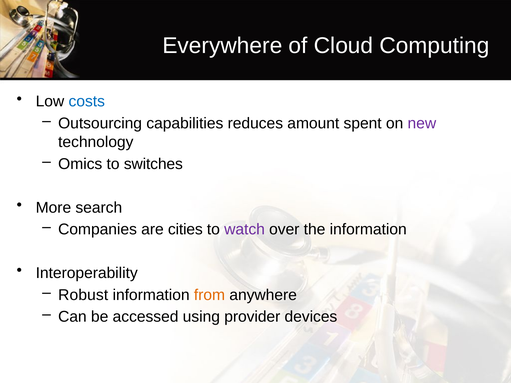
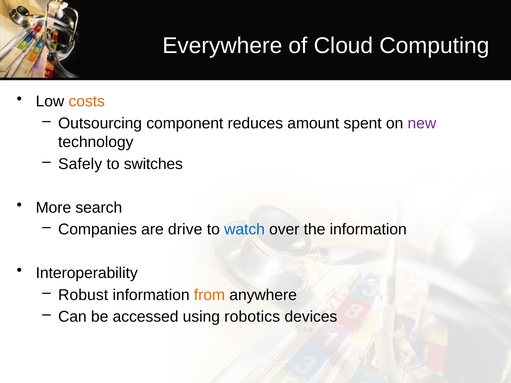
costs colour: blue -> orange (87, 102)
capabilities: capabilities -> component (185, 123)
Omics: Omics -> Safely (80, 164)
cities: cities -> drive (185, 230)
watch colour: purple -> blue (245, 230)
provider: provider -> robotics (252, 317)
